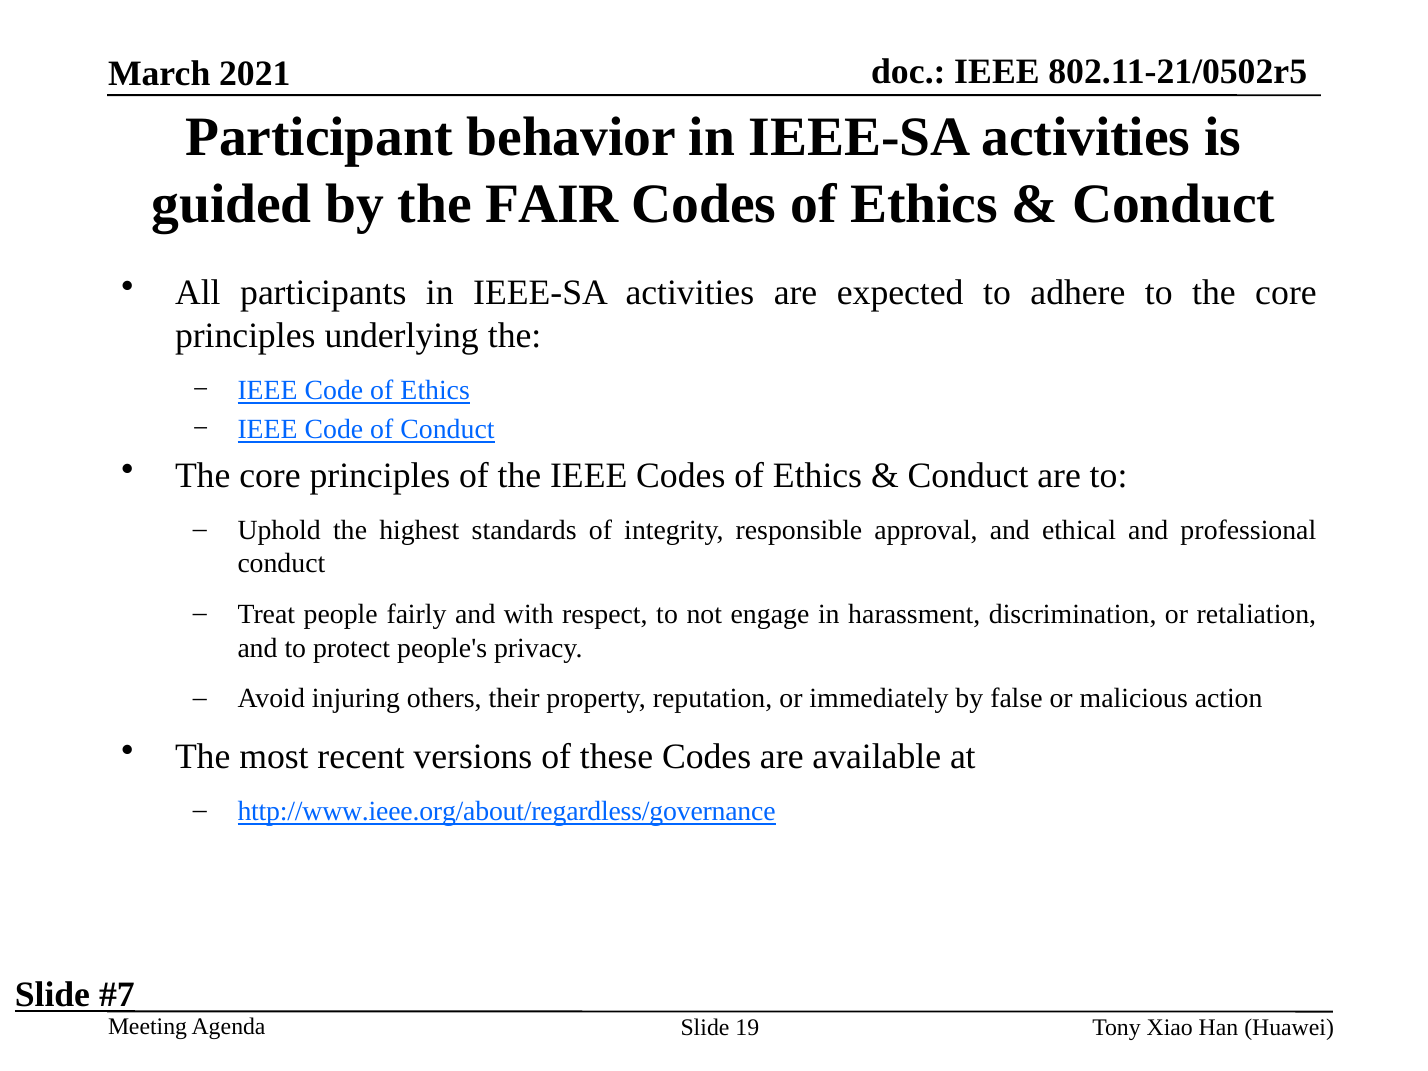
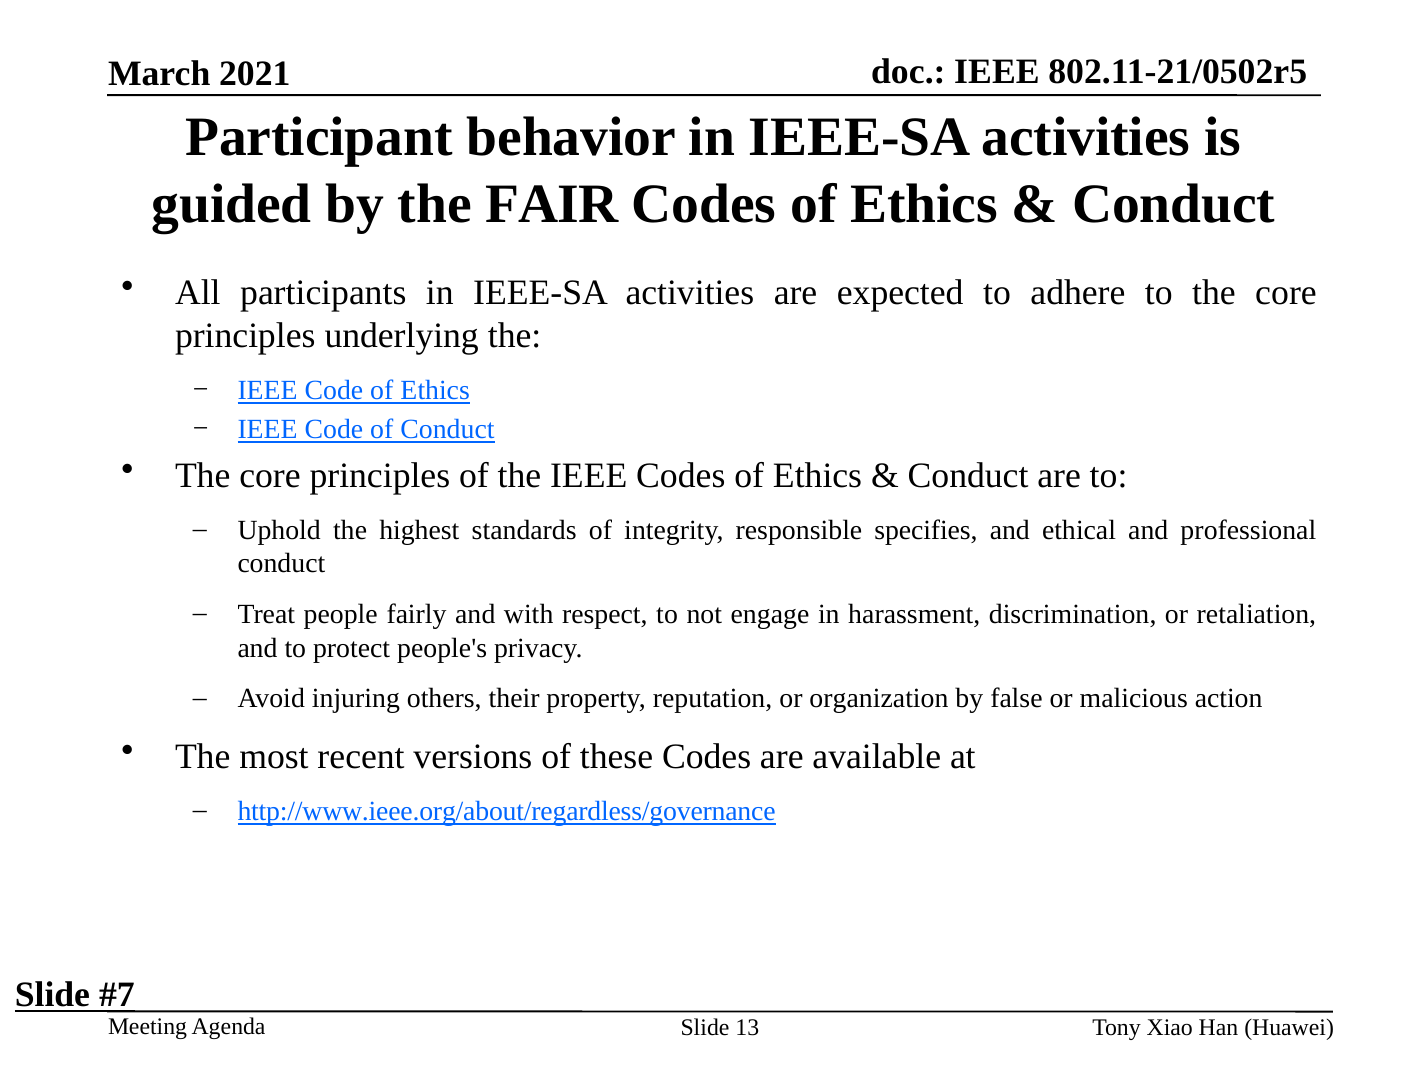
approval: approval -> specifies (926, 530)
immediately: immediately -> organization (879, 699)
19: 19 -> 13 (747, 1027)
